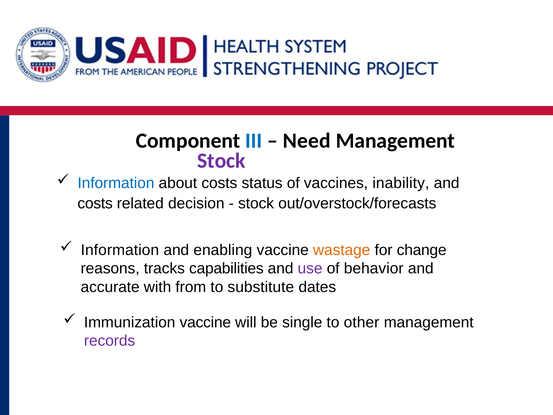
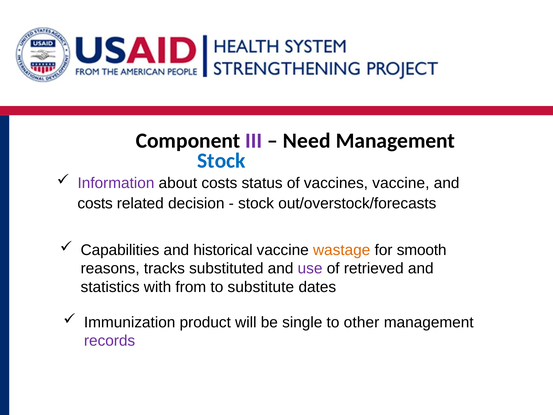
III colour: blue -> purple (254, 141)
Stock colour: purple -> blue (221, 161)
Information colour: blue -> purple (116, 183)
vaccines inability: inability -> vaccine (401, 183)
Information: Information -> Capabilities (120, 250)
enabling: enabling -> historical (223, 250)
change: change -> smooth (422, 250)
capabilities: capabilities -> substituted (226, 268)
behavior: behavior -> retrieved (374, 268)
accurate: accurate -> statistics (110, 287)
Immunization vaccine: vaccine -> product (205, 322)
